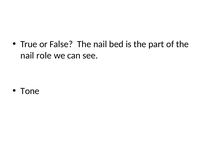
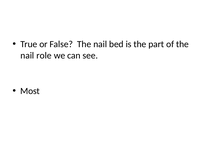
Tone: Tone -> Most (30, 91)
